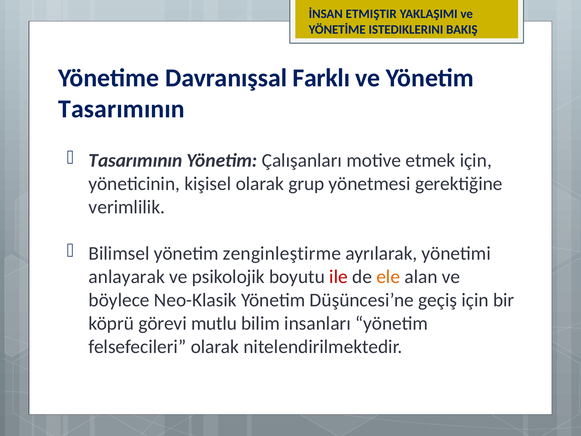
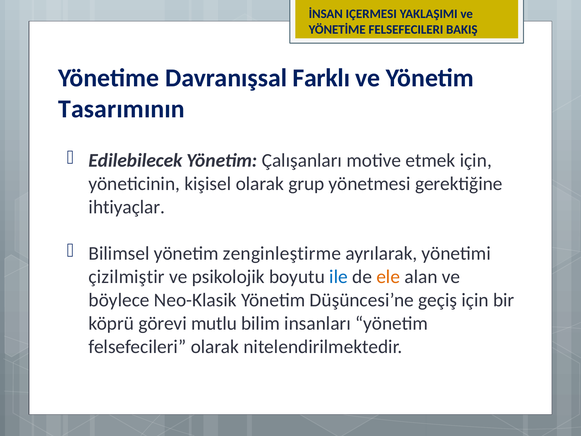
ETMIŞTIR: ETMIŞTIR -> IÇERMESI (371, 14)
YÖNETİME ISTEDIKLERINI: ISTEDIKLERINI -> FELSEFECILERI (406, 30)
Tasarımının: Tasarımının -> Edilebilecek (136, 160)
verimlilik: verimlilik -> ihtiyaçlar (127, 207)
anlayarak: anlayarak -> çizilmiştir (127, 277)
ile colour: red -> blue (339, 277)
